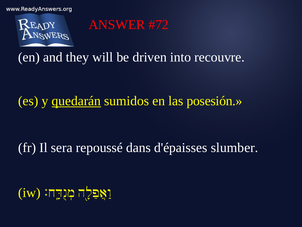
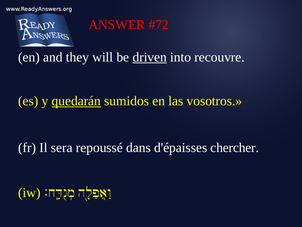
driven underline: none -> present (150, 57)
posesión: posesión -> vosotros (214, 101)
slumber: slumber -> chercher (235, 147)
